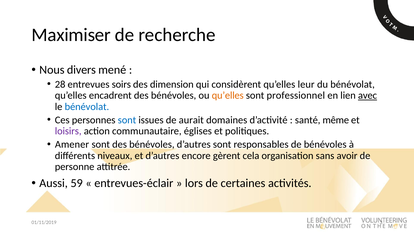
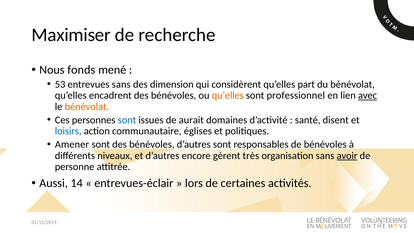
divers: divers -> fonds (81, 70)
28: 28 -> 53 (60, 84)
entrevues soirs: soirs -> sans (121, 84)
leur: leur -> part (306, 84)
bénévolat colour: blue -> orange (87, 107)
même: même -> disent (336, 120)
loisirs colour: purple -> blue (68, 131)
cela: cela -> très (251, 156)
avoir underline: none -> present (347, 156)
59: 59 -> 14 (77, 183)
